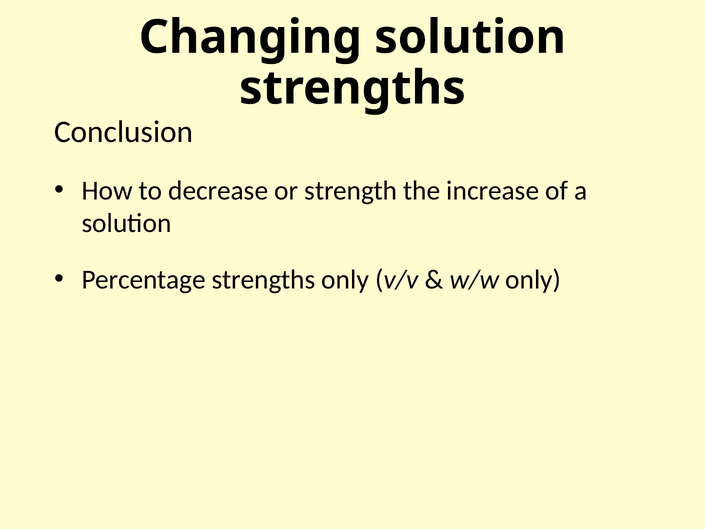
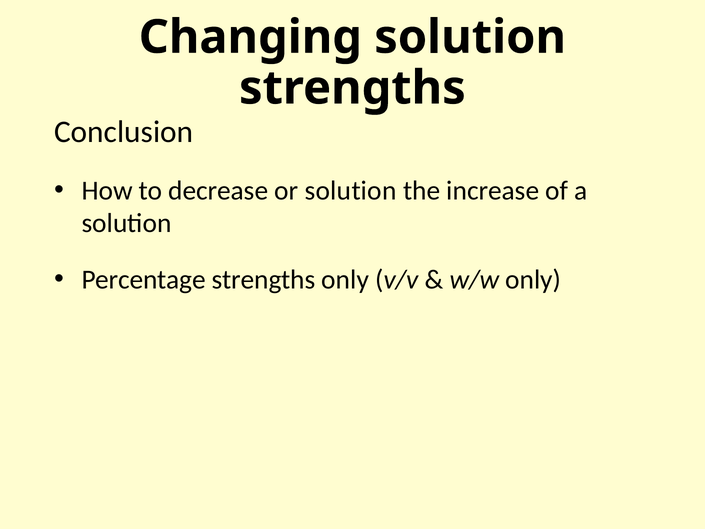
or strength: strength -> solution (351, 190)
